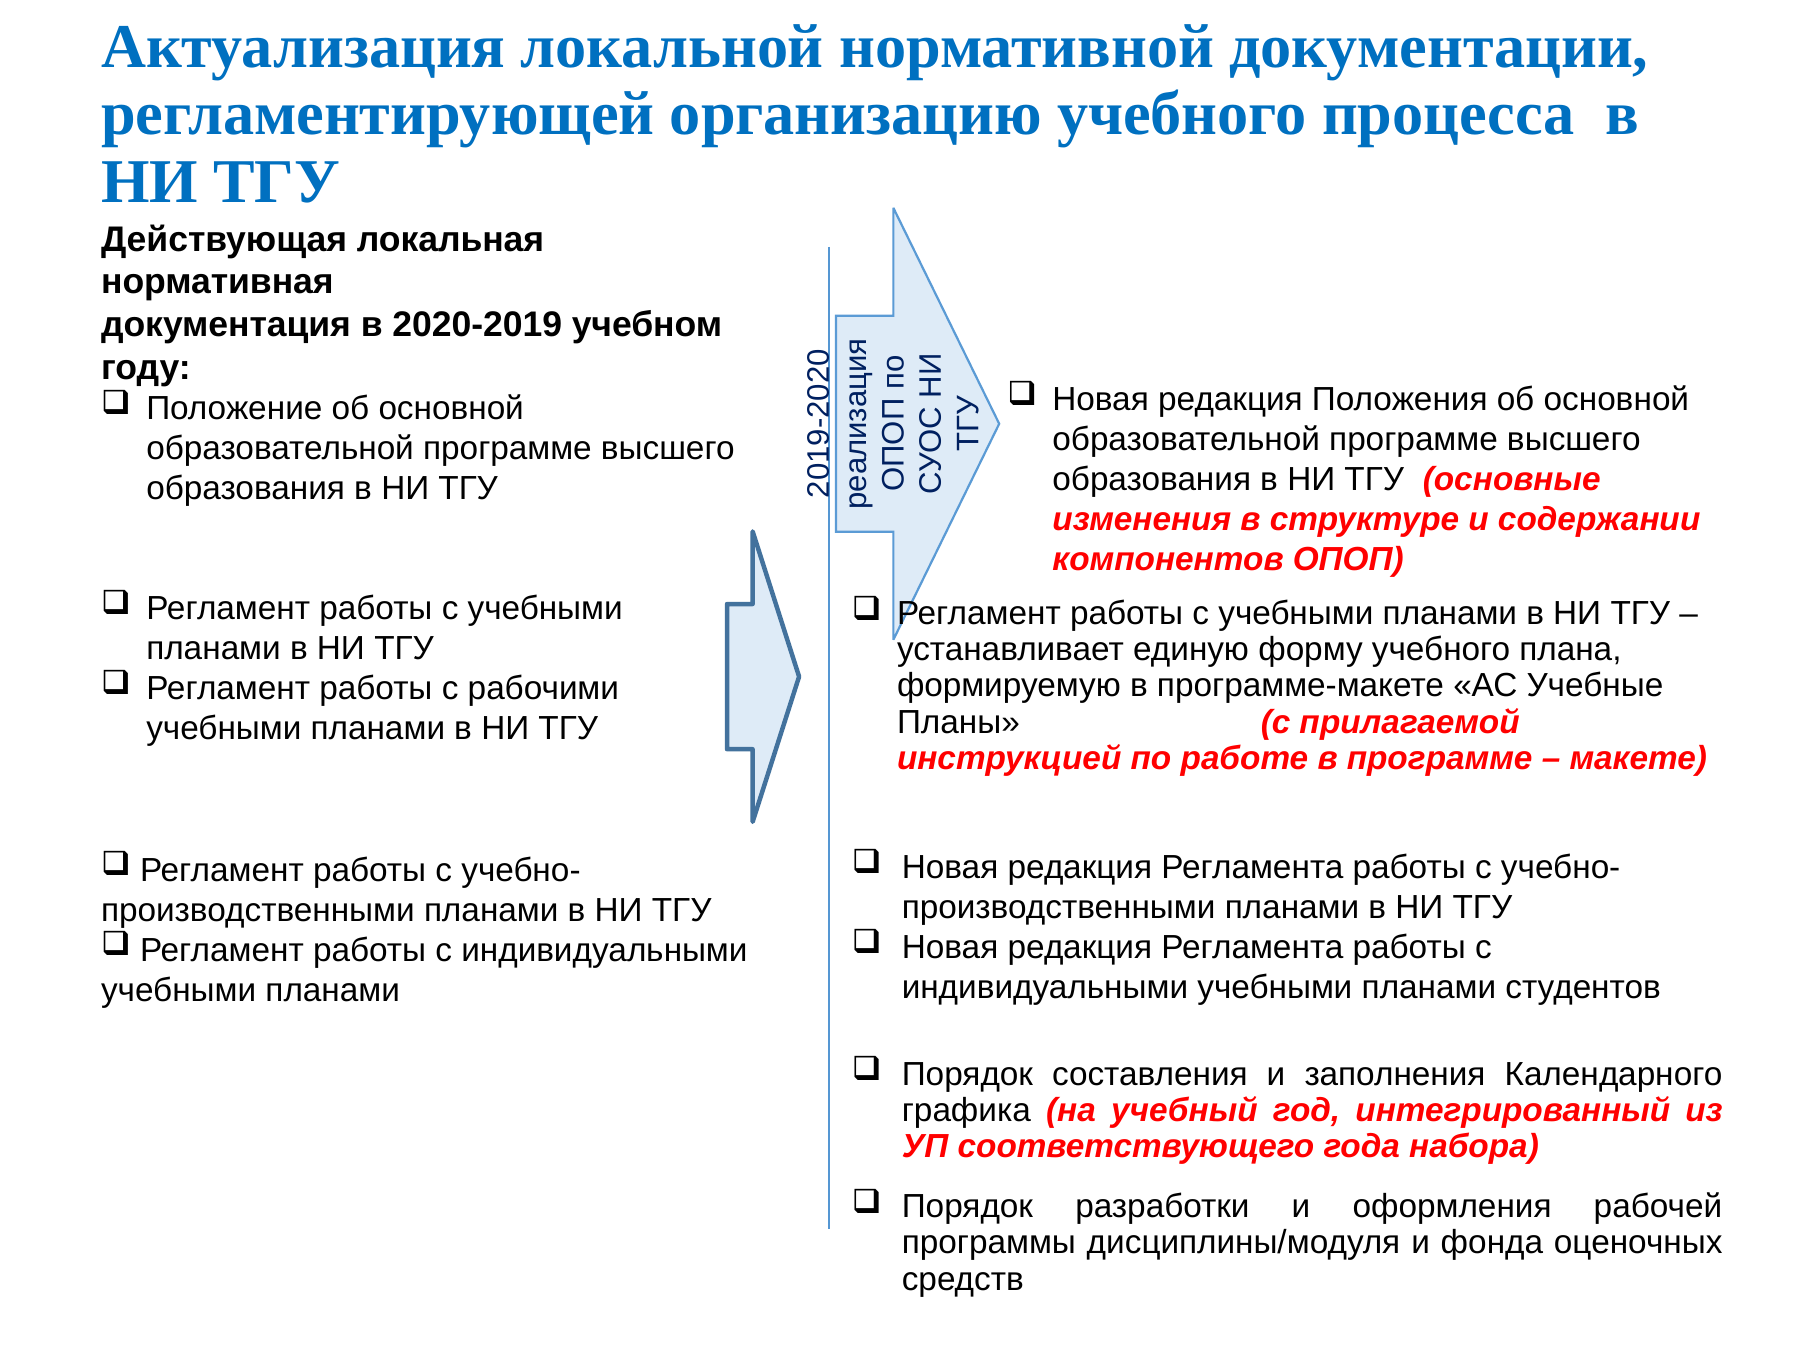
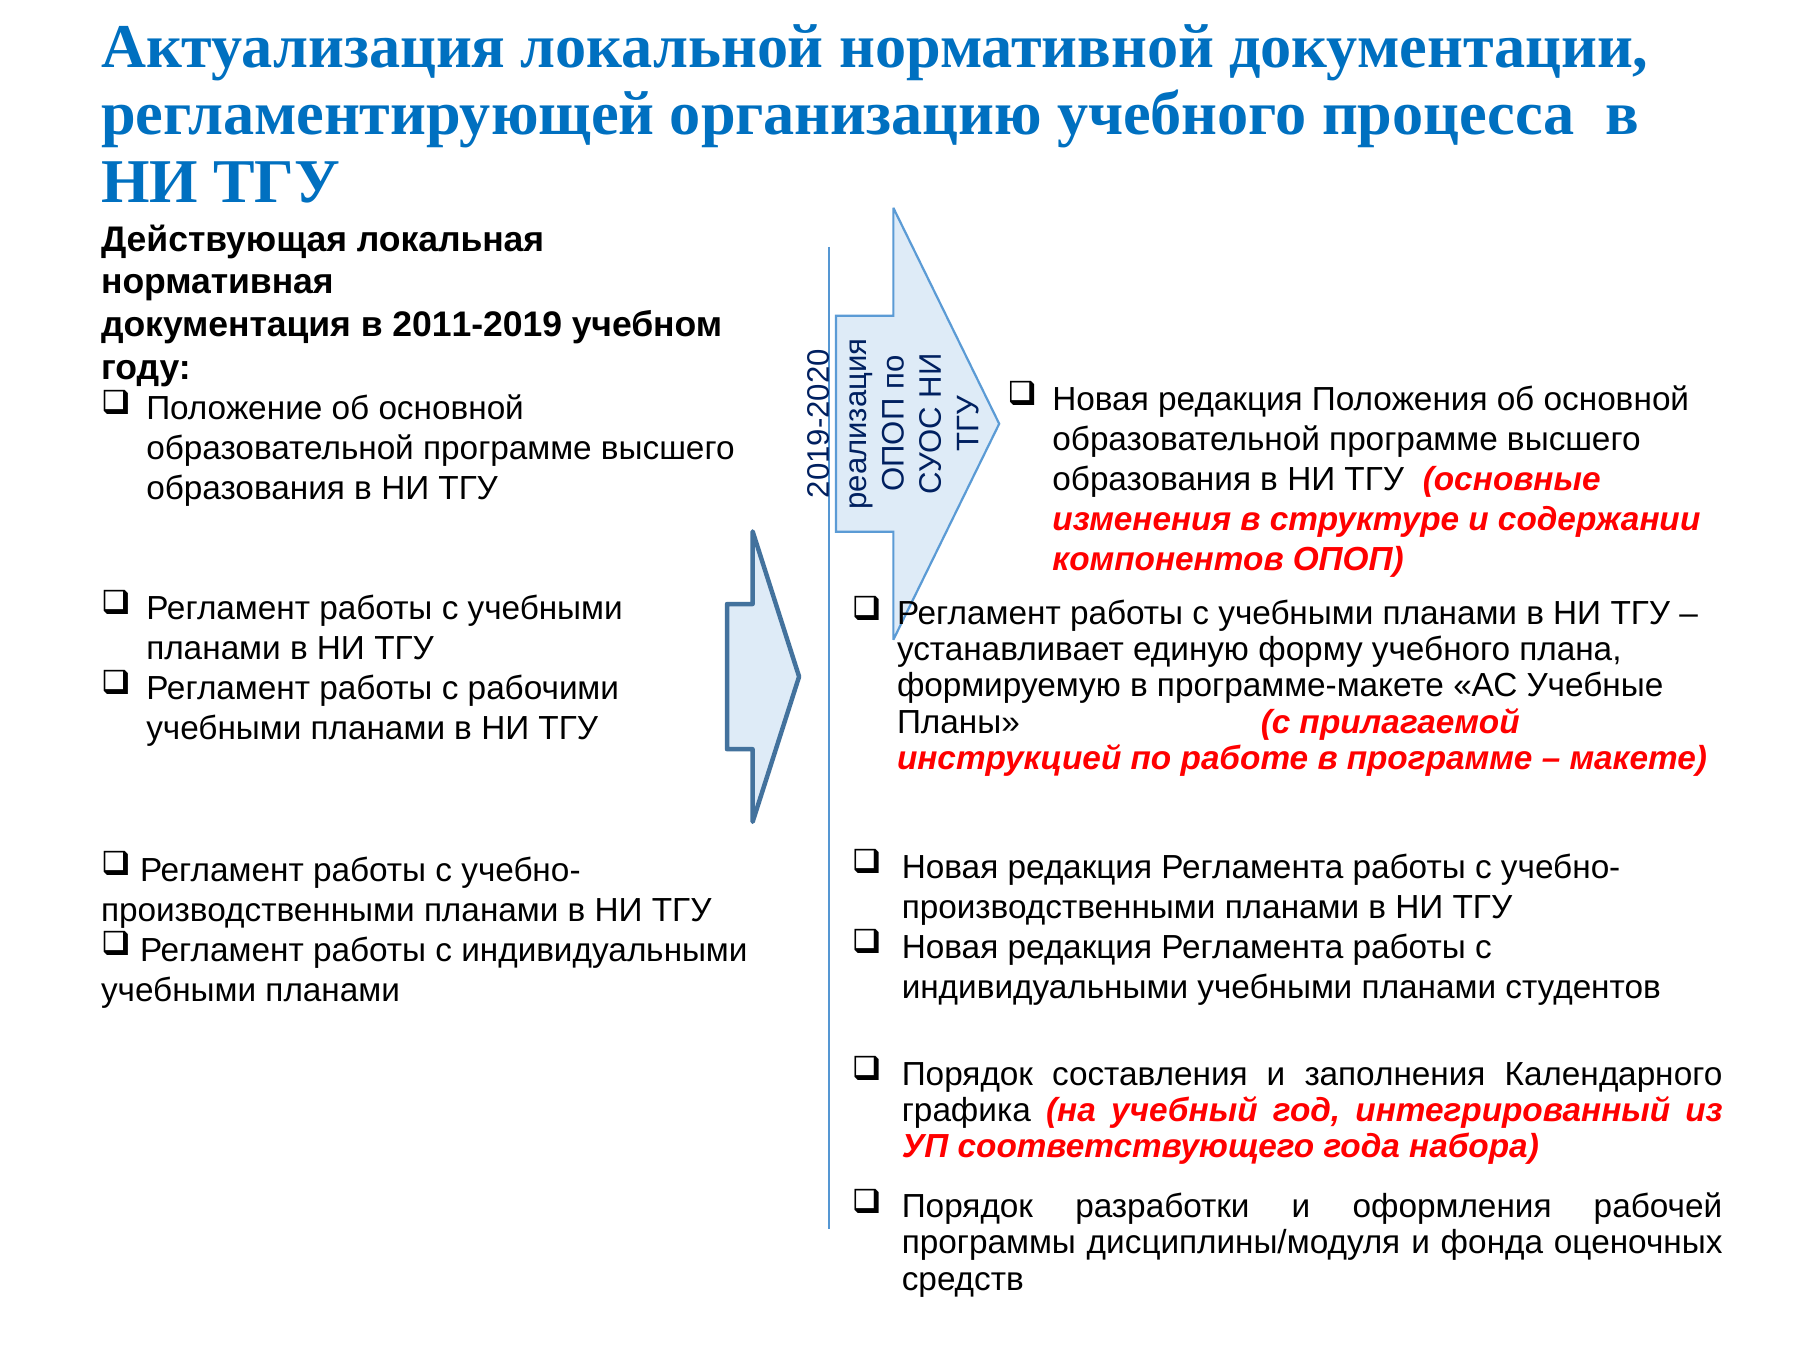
2020-2019: 2020-2019 -> 2011-2019 (477, 325)
